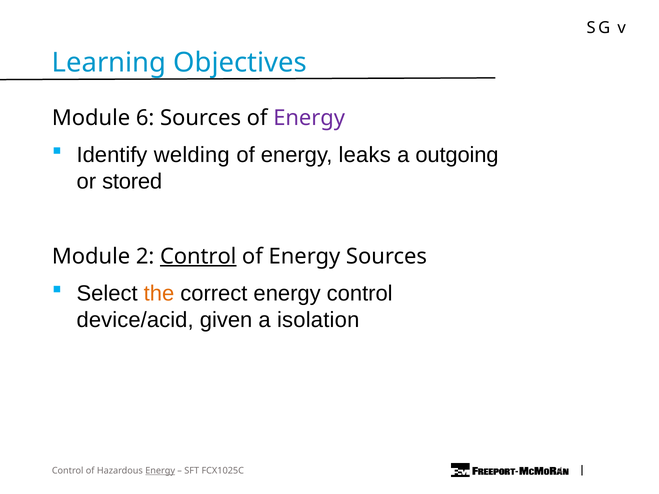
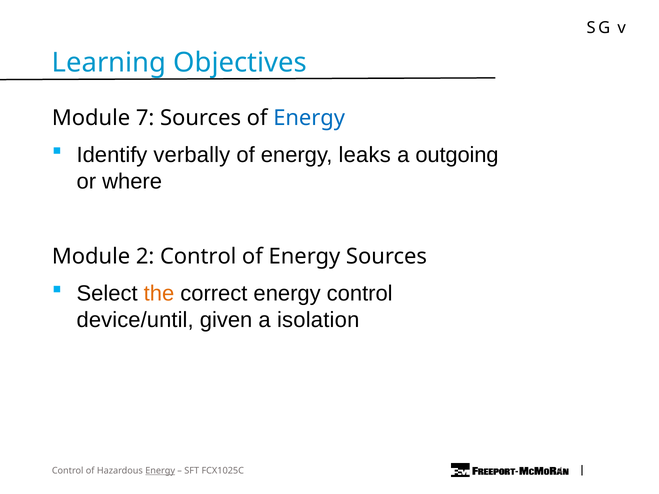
6: 6 -> 7 (145, 118)
Energy colour: purple -> blue (309, 118)
welding: welding -> verbally (192, 155)
stored: stored -> where (132, 182)
Control underline: present -> none (198, 256)
device/acid: device/acid -> device/until (135, 320)
